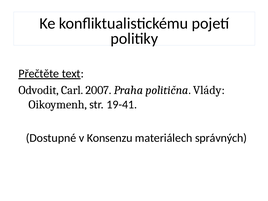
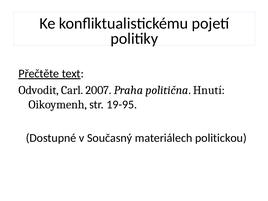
Vlády: Vlády -> Hnutí (209, 90)
19-41: 19-41 -> 19-95 (122, 105)
Konsenzu: Konsenzu -> Současný (110, 138)
správných: správných -> politickou (221, 138)
